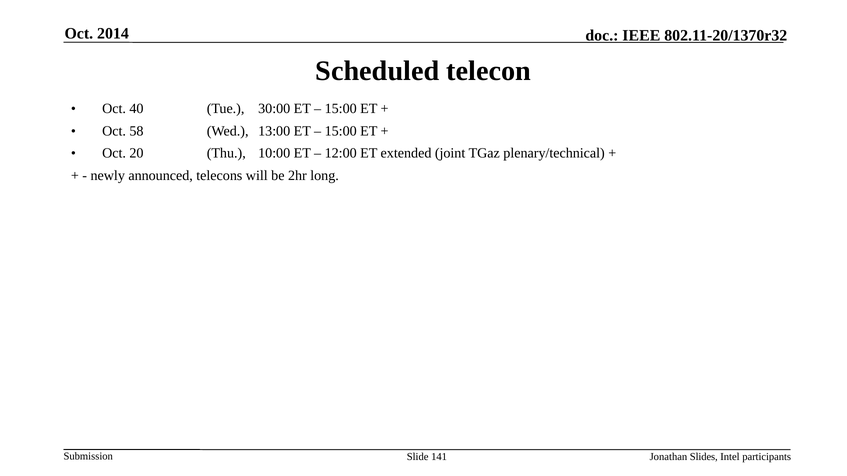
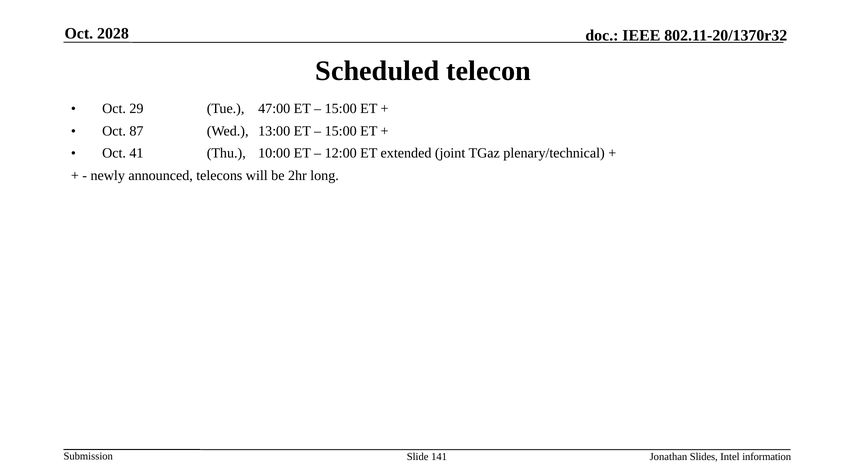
2014: 2014 -> 2028 (113, 34)
40: 40 -> 29 (136, 109)
30:00: 30:00 -> 47:00 (274, 109)
58: 58 -> 87 (136, 131)
20: 20 -> 41 (136, 153)
participants: participants -> information (767, 457)
